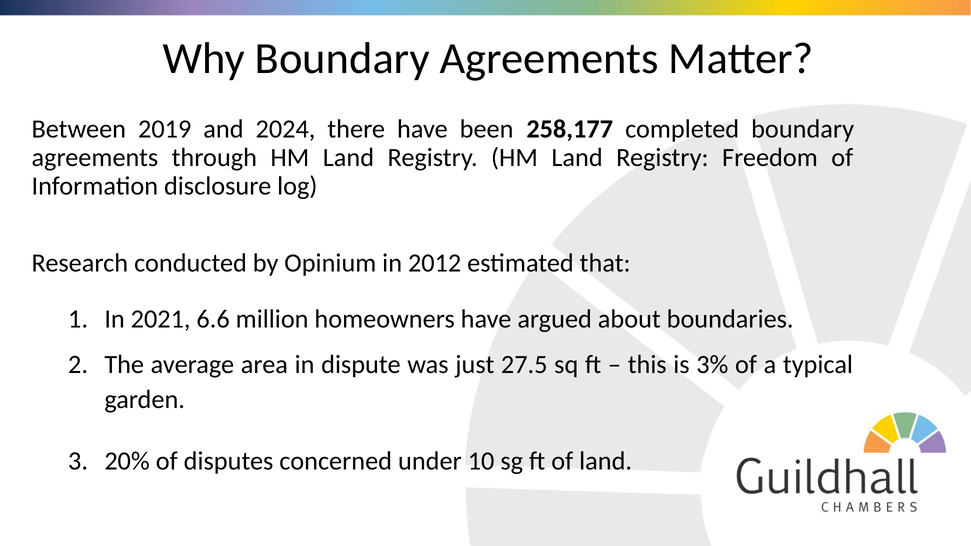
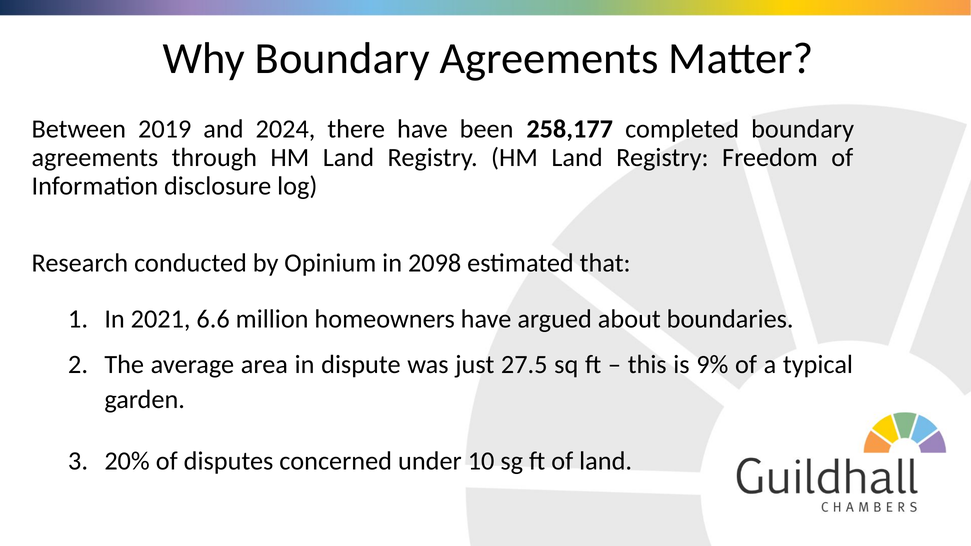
2012: 2012 -> 2098 (435, 263)
3%: 3% -> 9% (712, 365)
